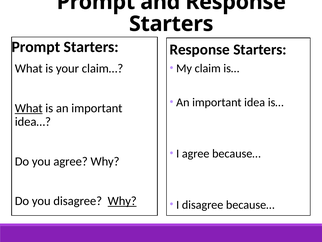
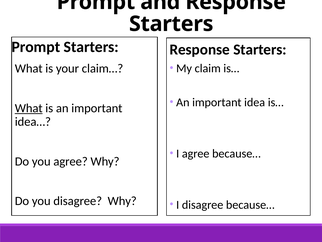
Why underline: present -> none (122, 201)
